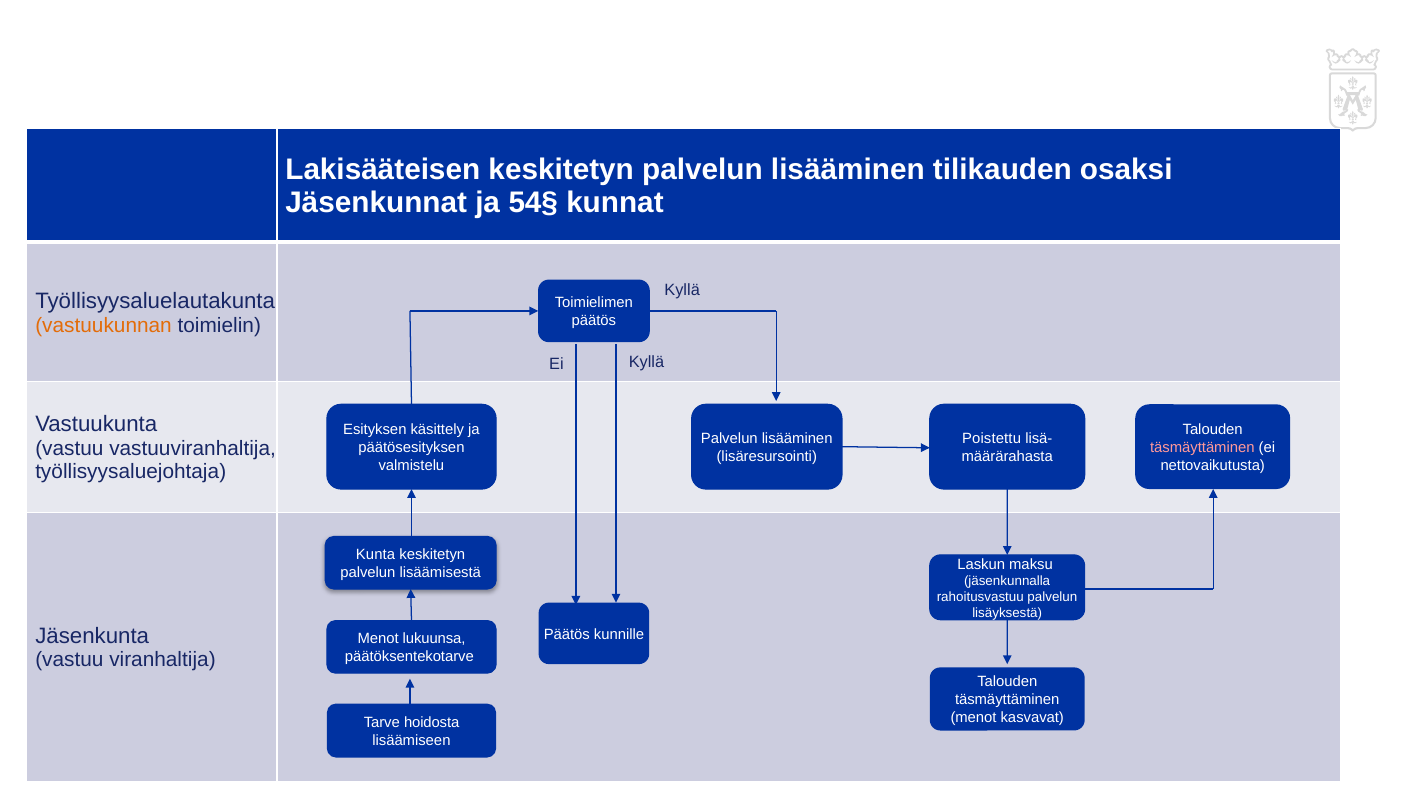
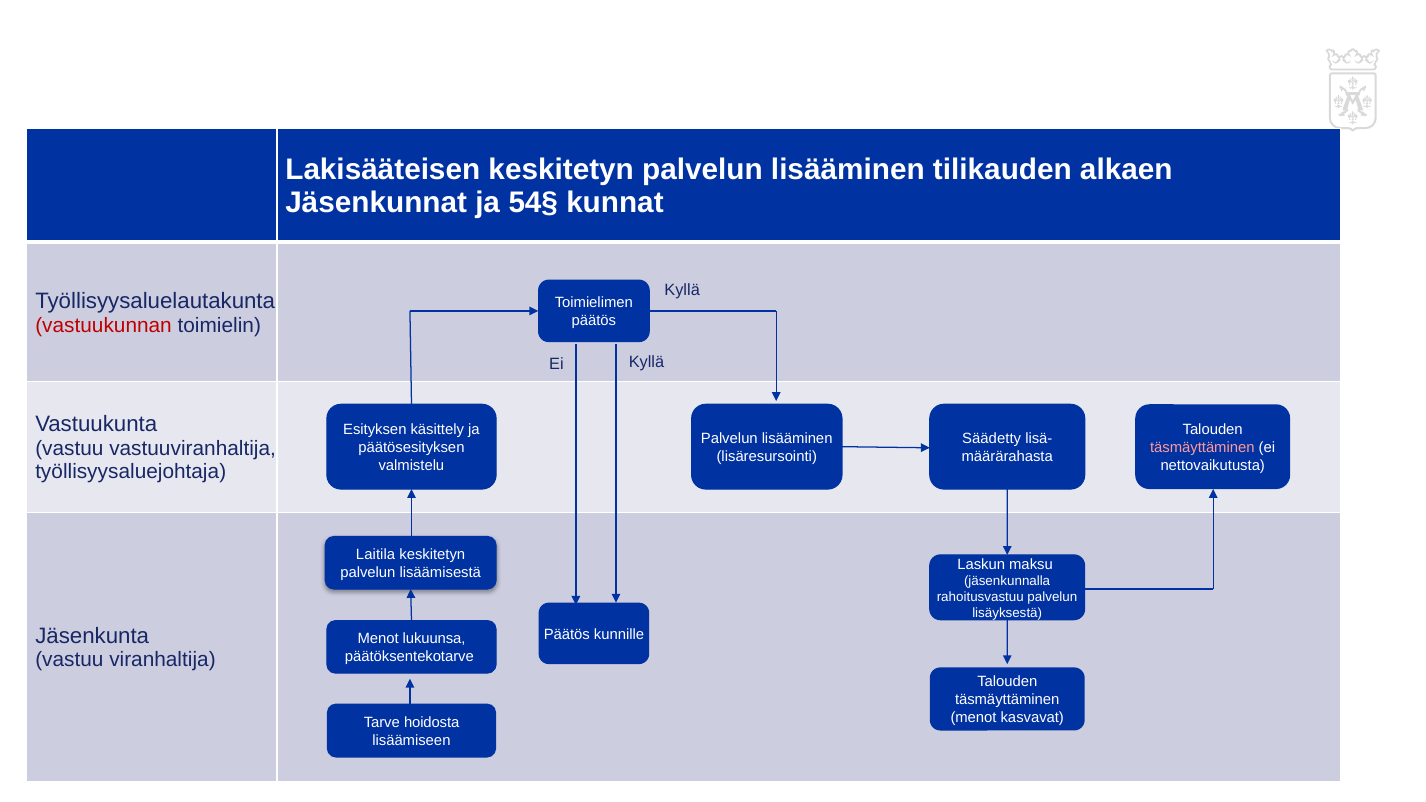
osaksi: osaksi -> alkaen (1126, 169)
vastuukunnan colour: orange -> red (104, 325)
Poistettu: Poistettu -> Säädetty (992, 439)
Kunta: Kunta -> Laitila (376, 555)
